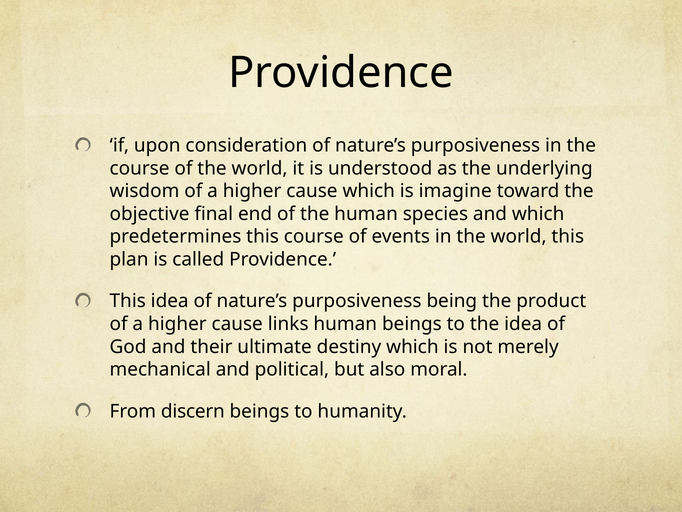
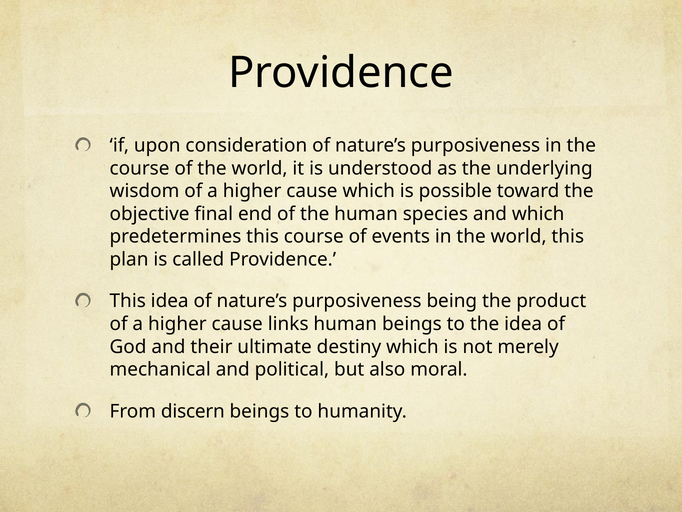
imagine: imagine -> possible (455, 191)
